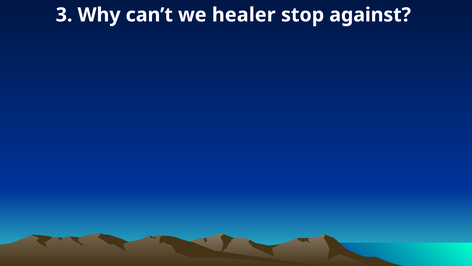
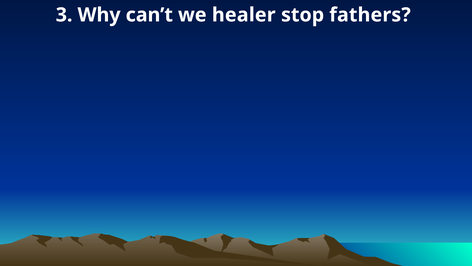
against: against -> fathers (370, 15)
